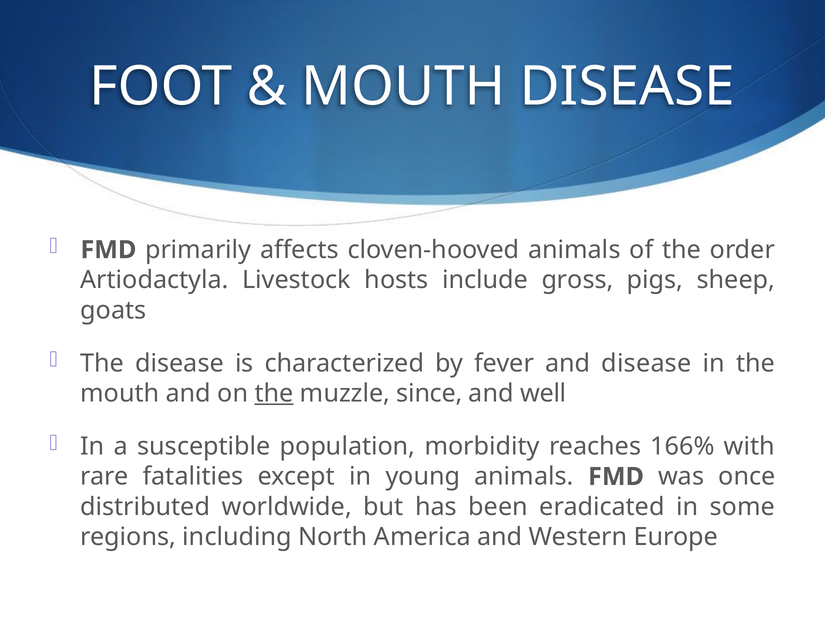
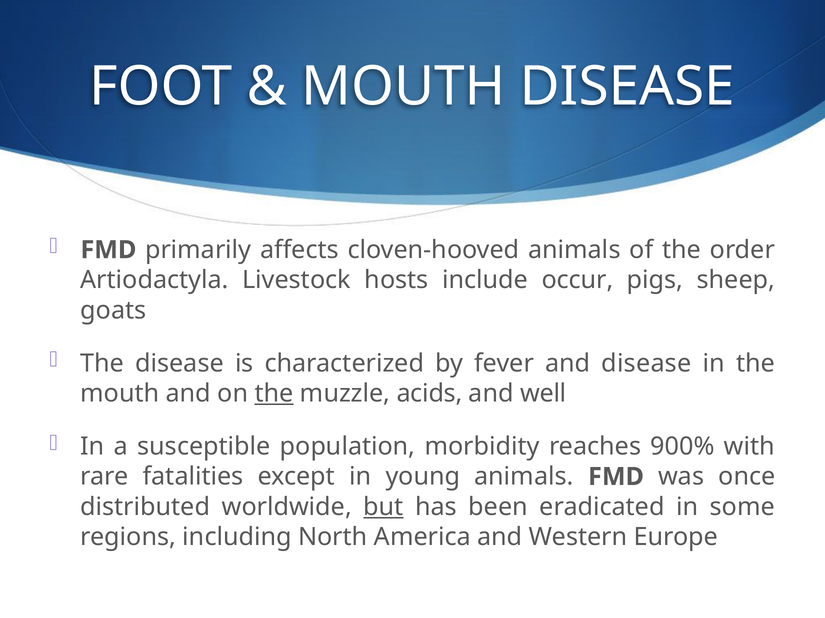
gross: gross -> occur (577, 280)
since: since -> acids (429, 394)
166%: 166% -> 900% (683, 447)
but underline: none -> present (383, 507)
